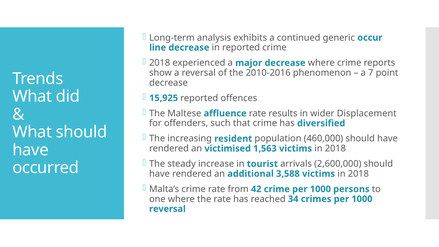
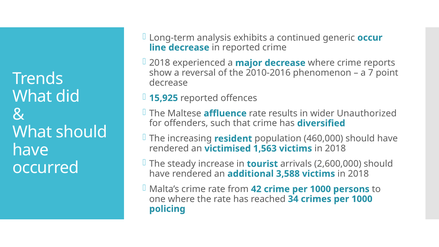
Displacement: Displacement -> Unauthorized (367, 113)
reversal: reversal -> policing (167, 209)
